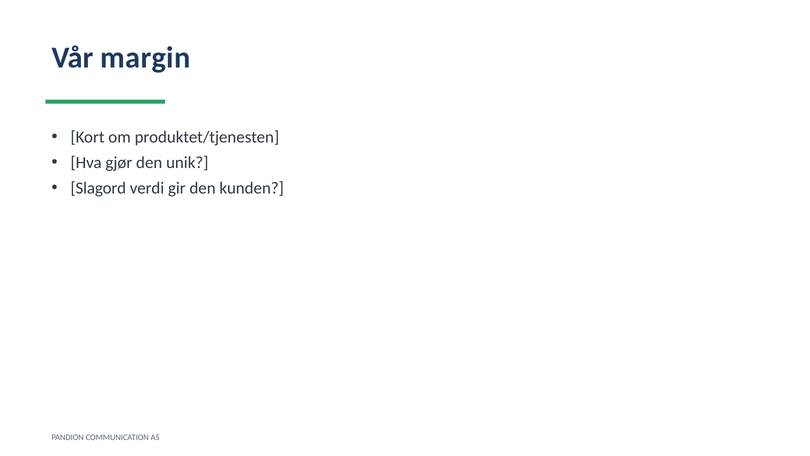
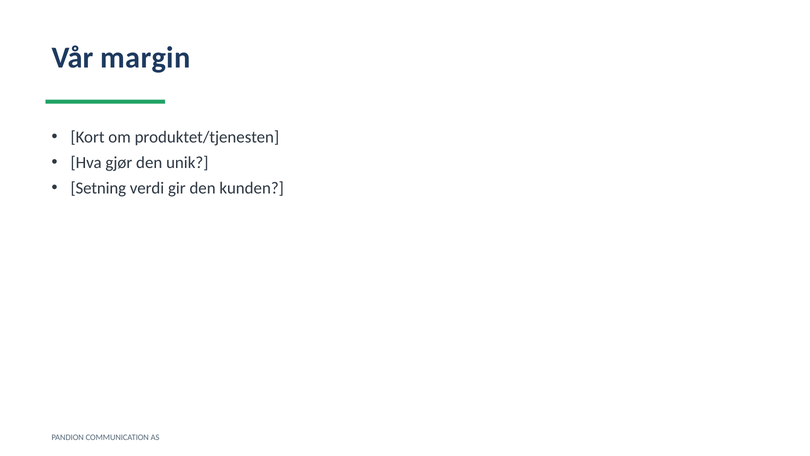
Slagord: Slagord -> Setning (98, 188)
